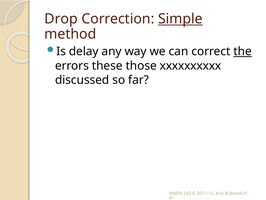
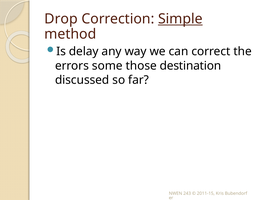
the underline: present -> none (243, 51)
these: these -> some (107, 66)
xxxxxxxxxx: xxxxxxxxxx -> destination (190, 66)
